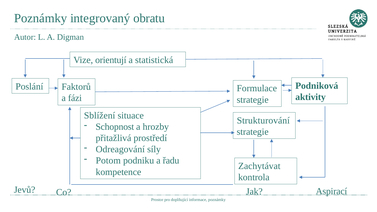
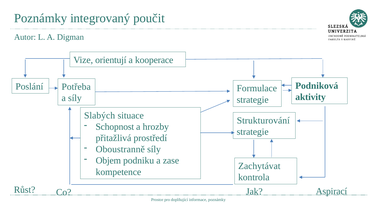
obratu: obratu -> poučit (149, 18)
statistická: statistická -> kooperace (154, 60)
Faktorů: Faktorů -> Potřeba (76, 87)
a fázi: fázi -> síly (75, 98)
Sblížení: Sblížení -> Slabých (100, 115)
Odreagování: Odreagování -> Oboustranně (120, 149)
Potom: Potom -> Objem (108, 161)
řadu: řadu -> zase (171, 161)
Jevů: Jevů -> Růst (25, 190)
